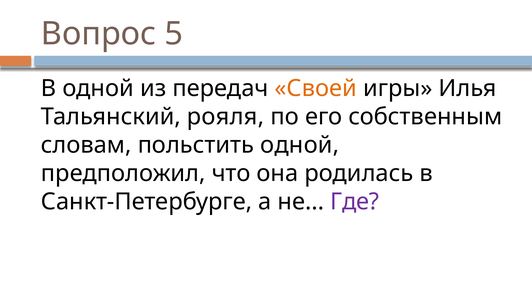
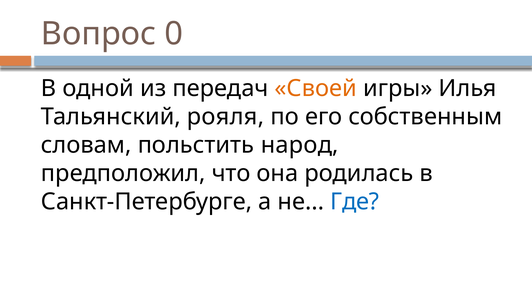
5: 5 -> 0 (174, 34)
польстить одной: одной -> народ (300, 145)
Где colour: purple -> blue (355, 202)
